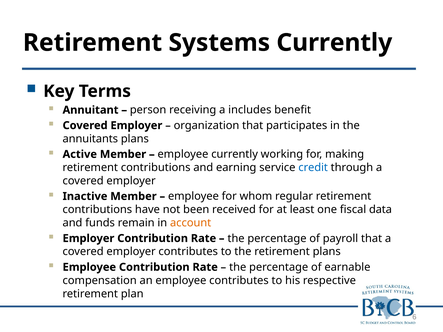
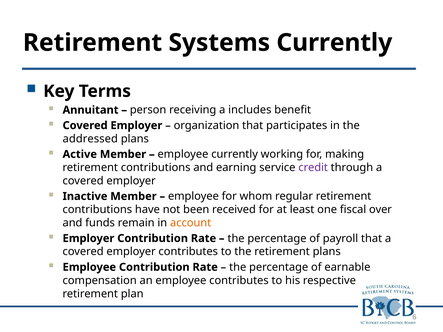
annuitants: annuitants -> addressed (90, 139)
credit colour: blue -> purple (313, 168)
data: data -> over (380, 210)
